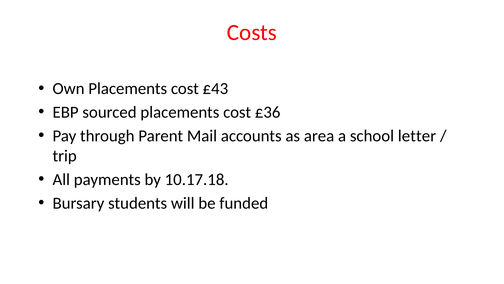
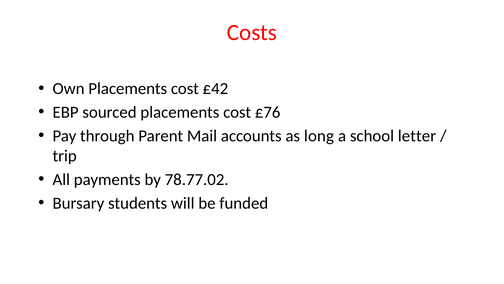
£43: £43 -> £42 (215, 89)
£36: £36 -> £76 (268, 112)
area: area -> long (319, 136)
10.17.18: 10.17.18 -> 78.77.02 (197, 180)
